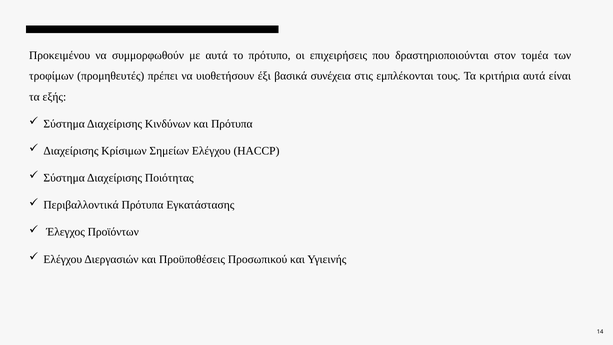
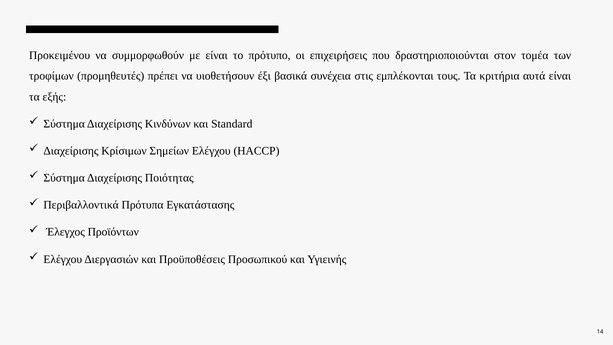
με αυτά: αυτά -> είναι (217, 55)
και Πρότυπα: Πρότυπα -> Standard (232, 124)
